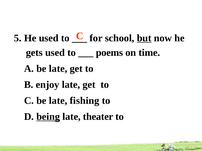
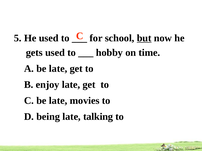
poems: poems -> hobby (109, 53)
fishing: fishing -> movies (85, 101)
being underline: present -> none (48, 117)
theater: theater -> talking (98, 117)
